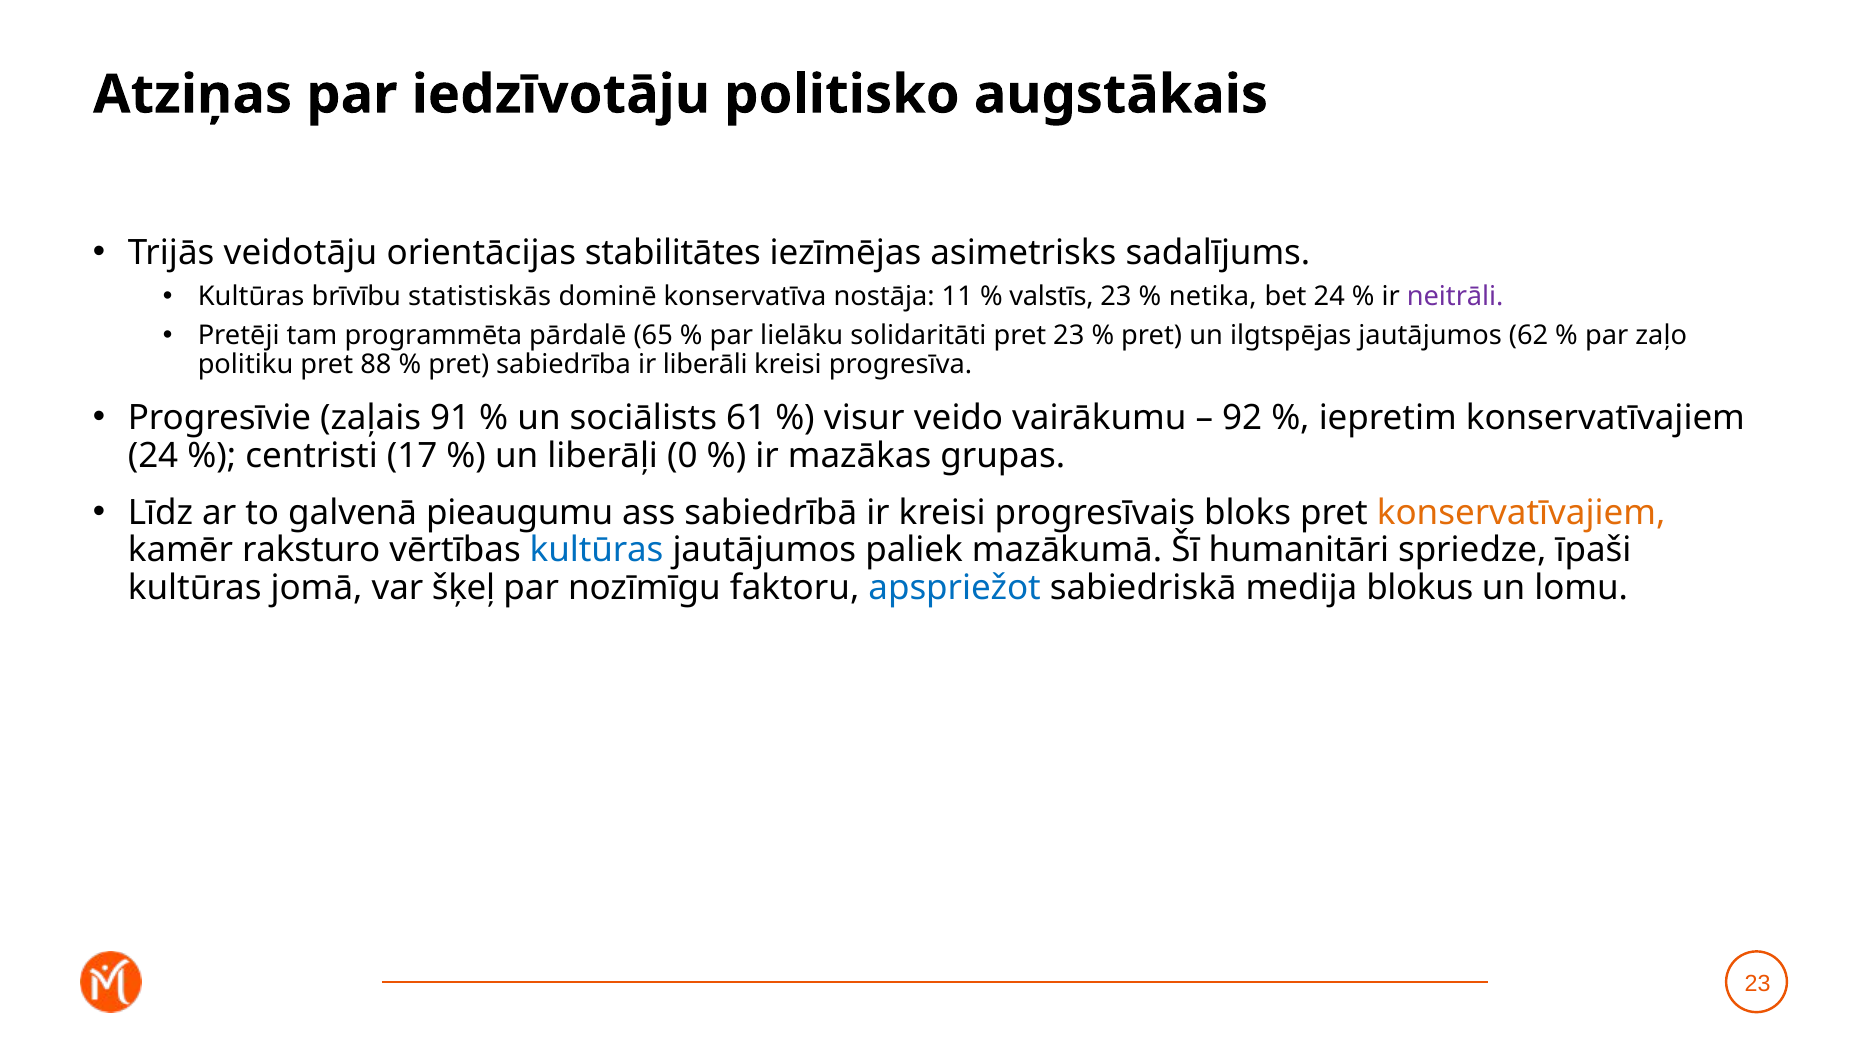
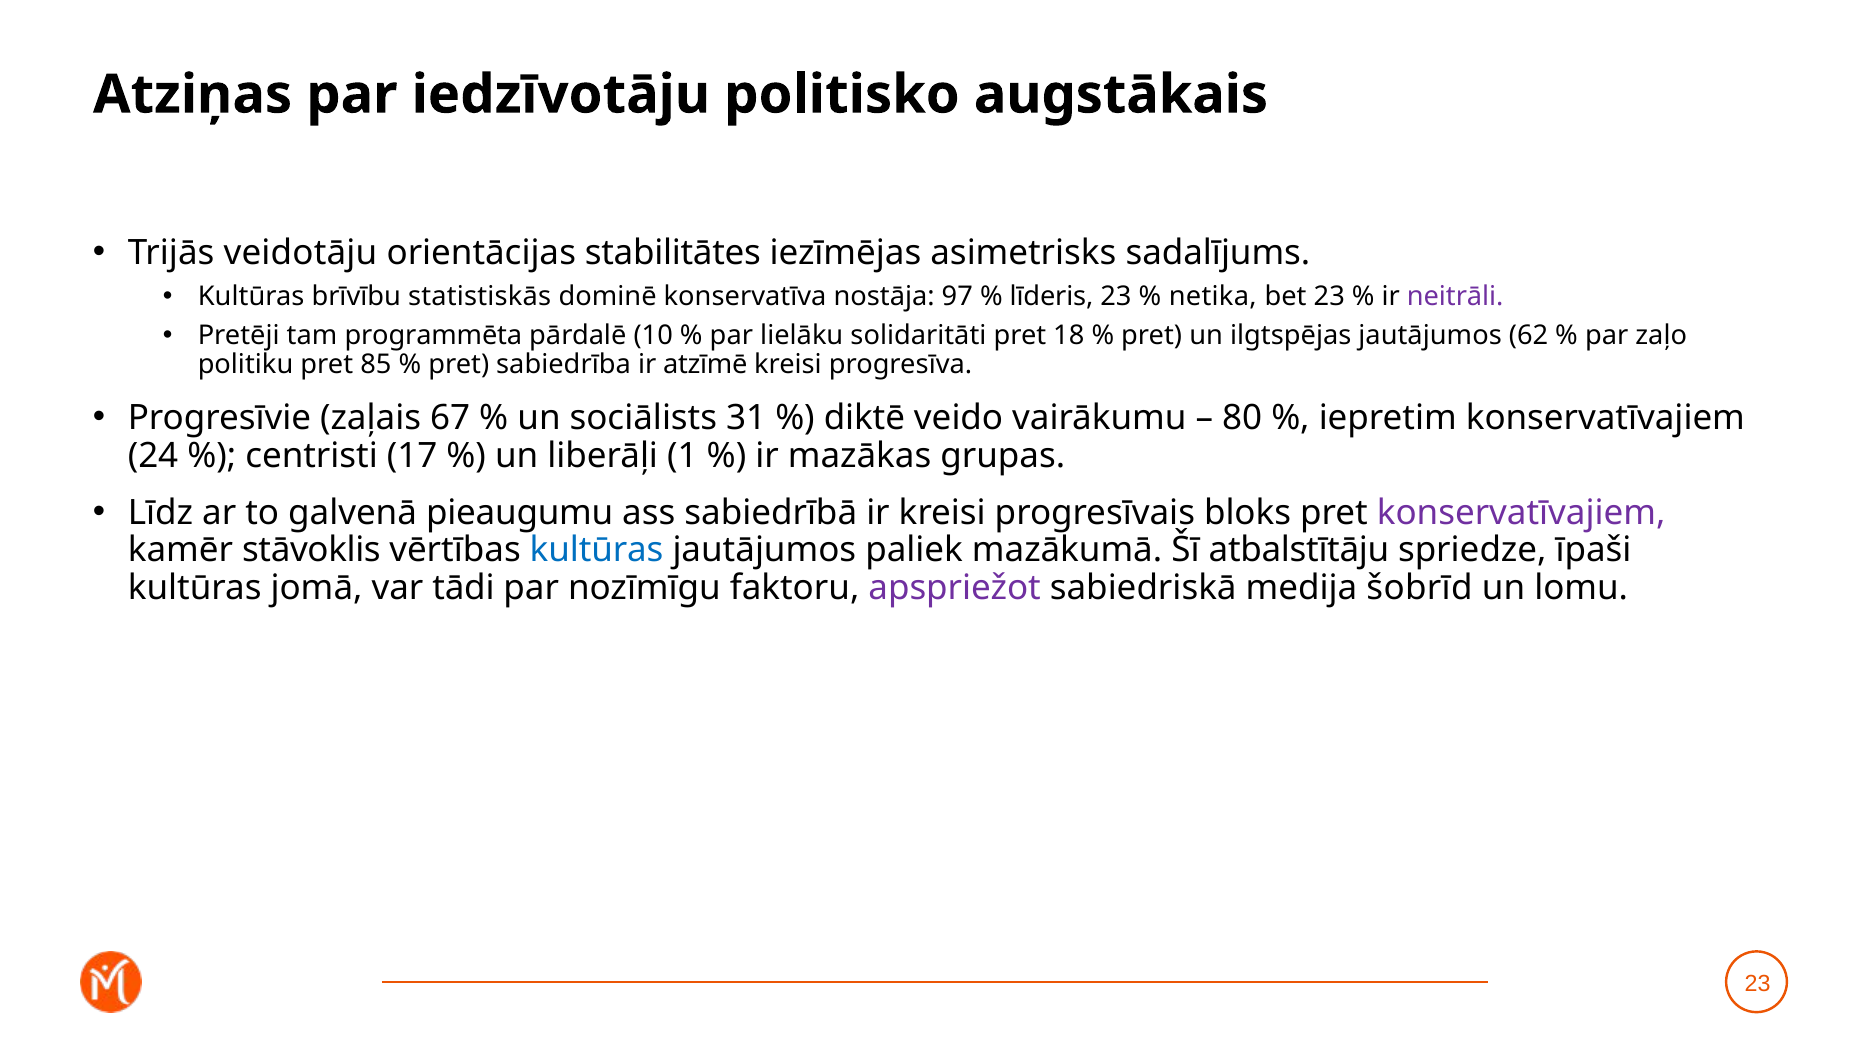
11: 11 -> 97 (957, 296)
valstīs: valstīs -> līderis (1052, 296)
bet 24: 24 -> 23 (1329, 296)
65: 65 -> 10 (653, 335)
pret 23: 23 -> 18 (1069, 335)
88: 88 -> 85 (376, 365)
liberāli: liberāli -> atzīmē (705, 365)
91: 91 -> 67 (450, 418)
61: 61 -> 31 (746, 418)
visur: visur -> diktē (864, 418)
92: 92 -> 80 (1242, 418)
0: 0 -> 1 (682, 456)
konservatīvajiem colour: orange -> purple (1521, 513)
raksturo: raksturo -> stāvoklis (311, 551)
humanitāri: humanitāri -> atbalstītāju (1299, 551)
šķeļ: šķeļ -> tādi (463, 589)
apspriežot colour: blue -> purple (955, 589)
blokus: blokus -> šobrīd (1419, 589)
